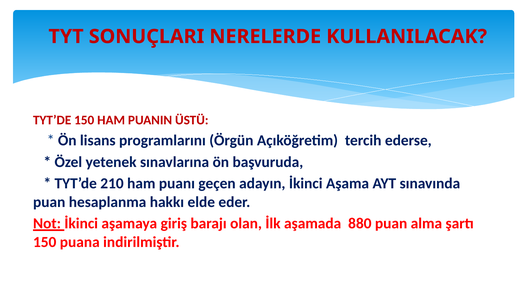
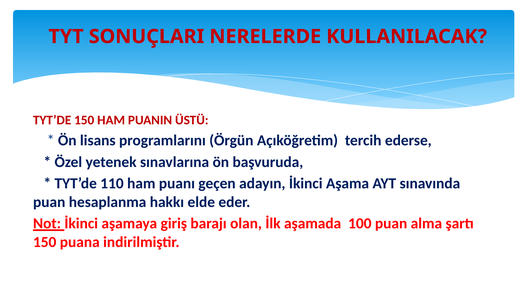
210: 210 -> 110 (112, 184)
880: 880 -> 100 (360, 224)
